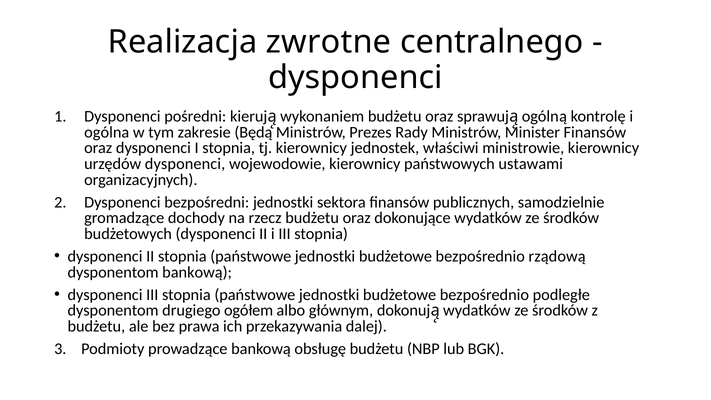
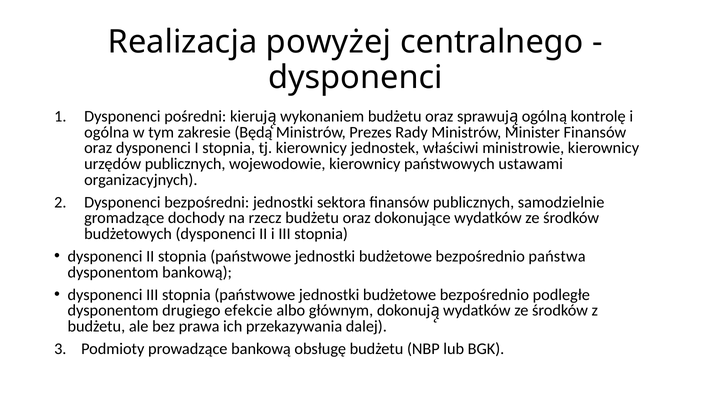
zwrotne: zwrotne -> powyżej (329, 42)
urzędów dysponenci: dysponenci -> publicznych (185, 164)
rządową: rządową -> państwa (557, 256)
ogółem: ogółem -> efekcie (248, 310)
